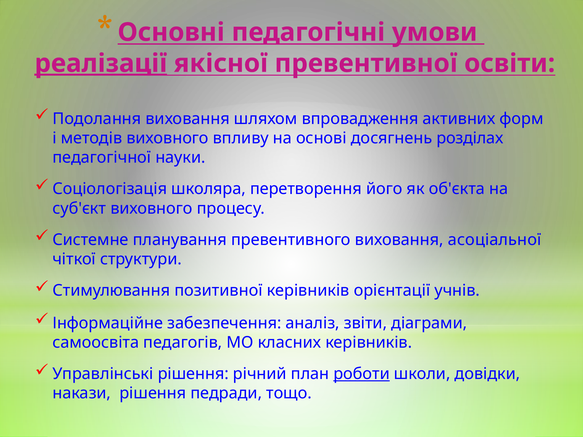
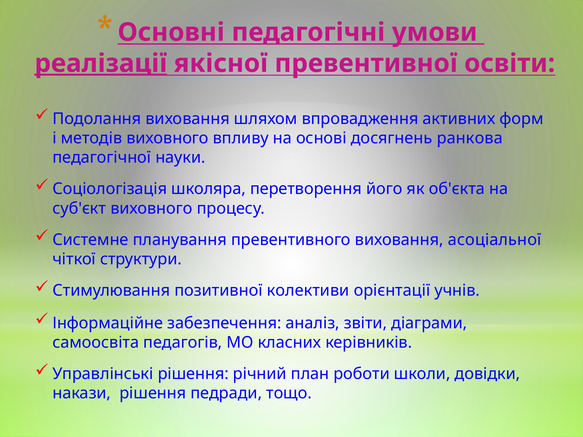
розділах: розділах -> ранкова (470, 138)
позитивної керівників: керівників -> колективи (308, 291)
роботи underline: present -> none (362, 374)
